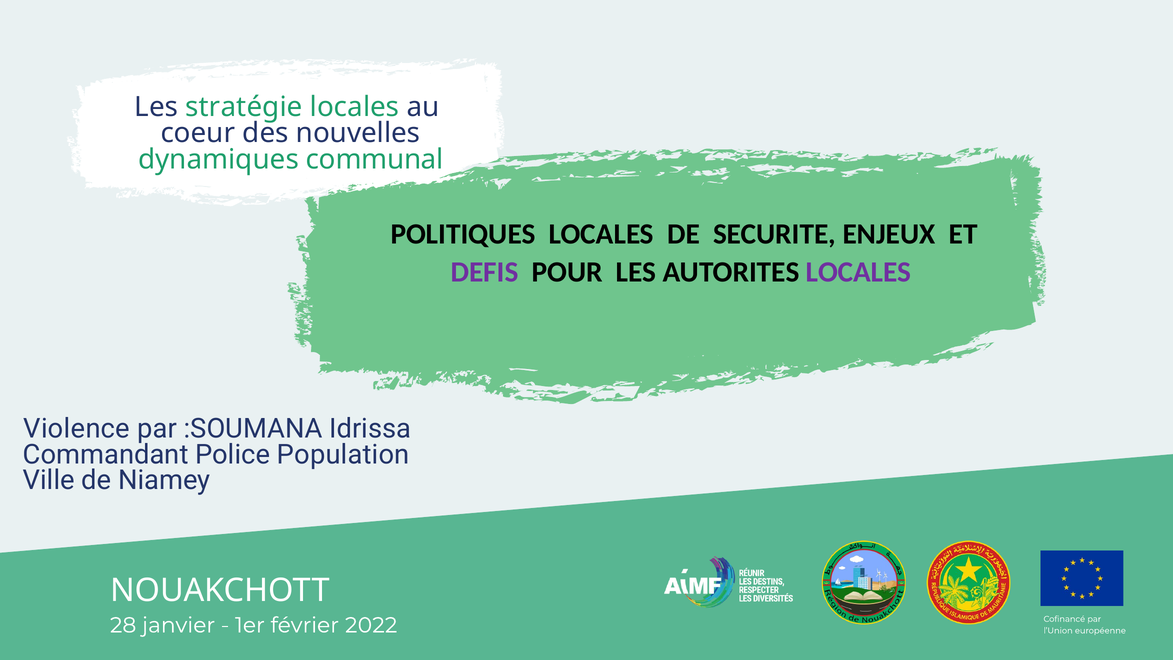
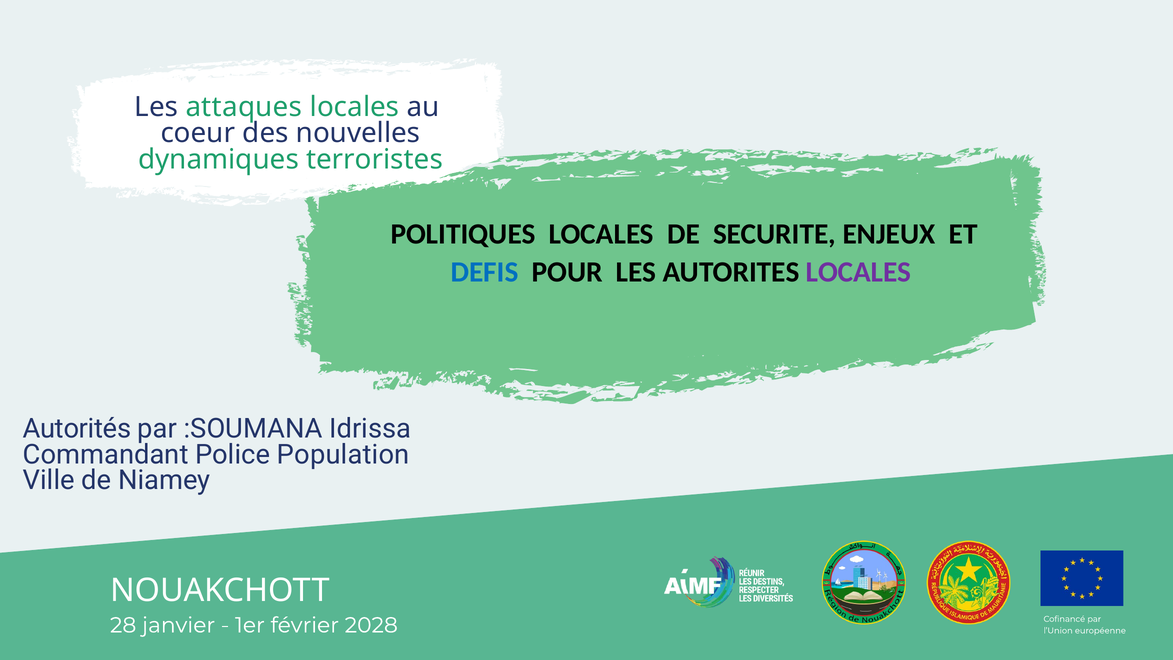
stratégie: stratégie -> attaques (244, 107)
communal: communal -> terroristes (375, 159)
DEFIS colour: purple -> blue (484, 272)
Violence: Violence -> Autorités (77, 429)
2022: 2022 -> 2028 (371, 625)
